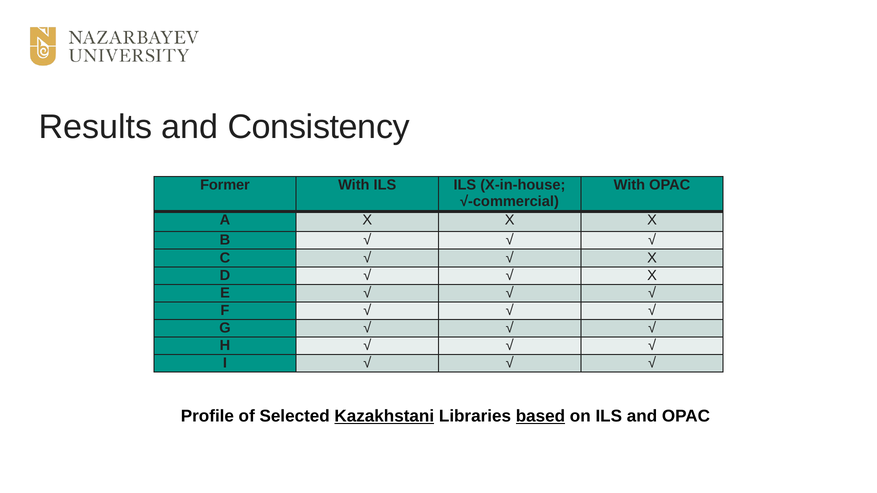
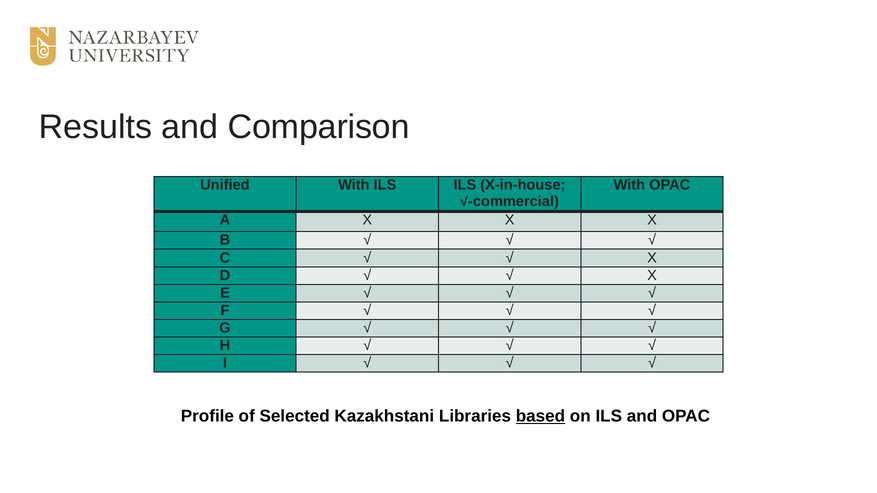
Consistency: Consistency -> Comparison (319, 127)
Former: Former -> Unified (225, 185)
Kazakhstani underline: present -> none (384, 416)
